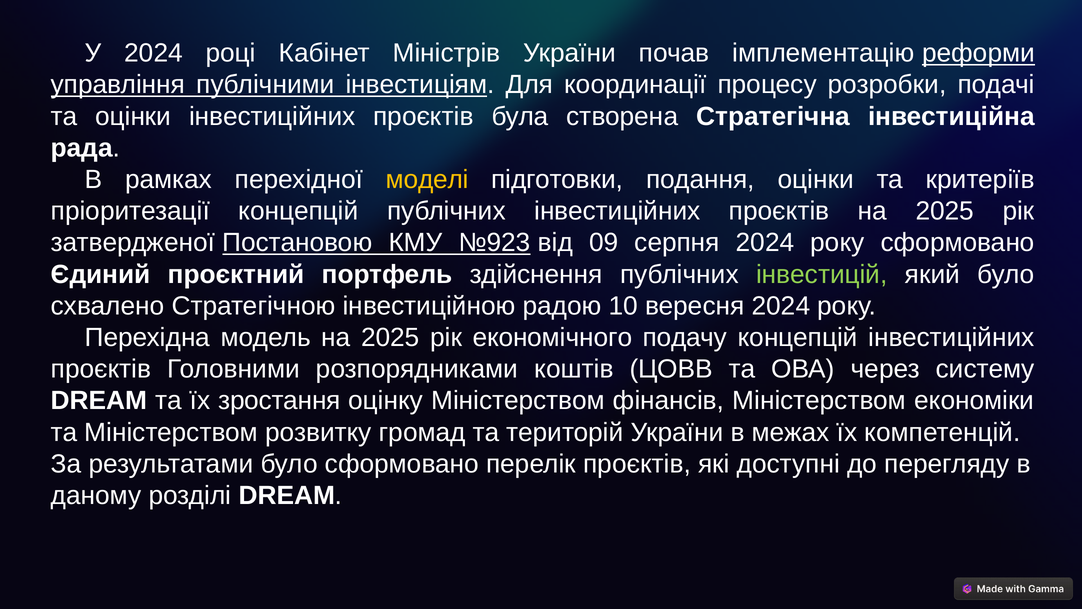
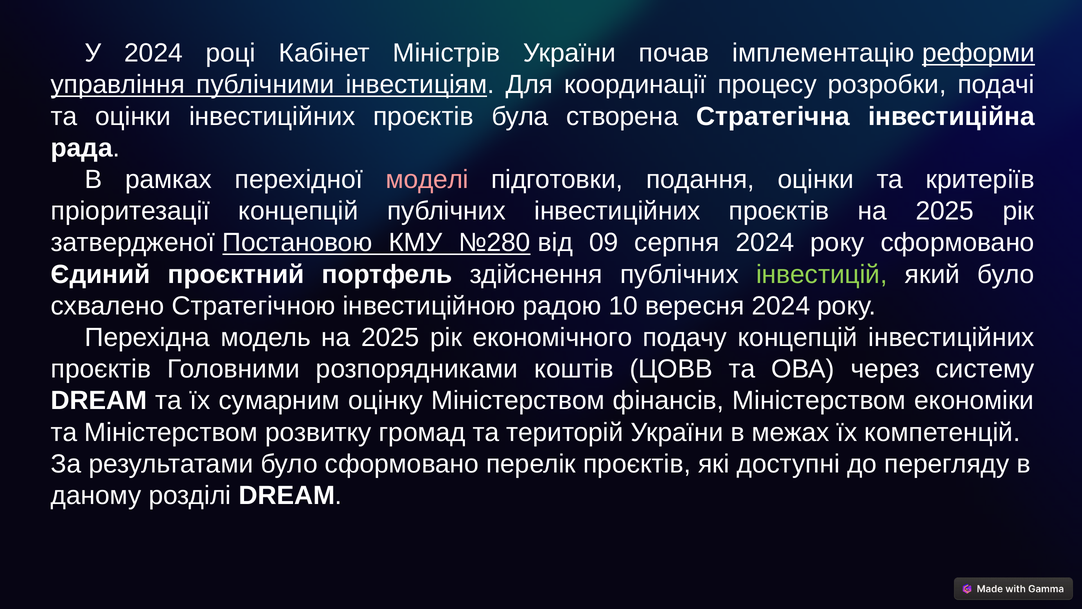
моделі colour: yellow -> pink (427, 179)
№923: №923 -> №280 (495, 243)
зростання: зростання -> сумарним (279, 401)
